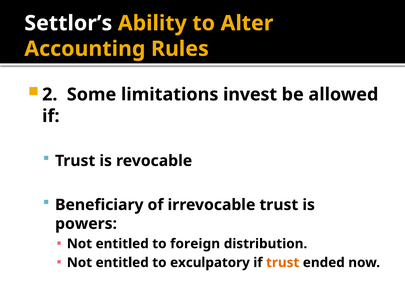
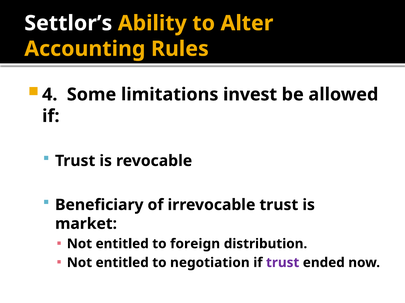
2: 2 -> 4 (50, 95)
powers: powers -> market (86, 224)
exculpatory: exculpatory -> negotiation (210, 263)
trust colour: orange -> purple (283, 263)
